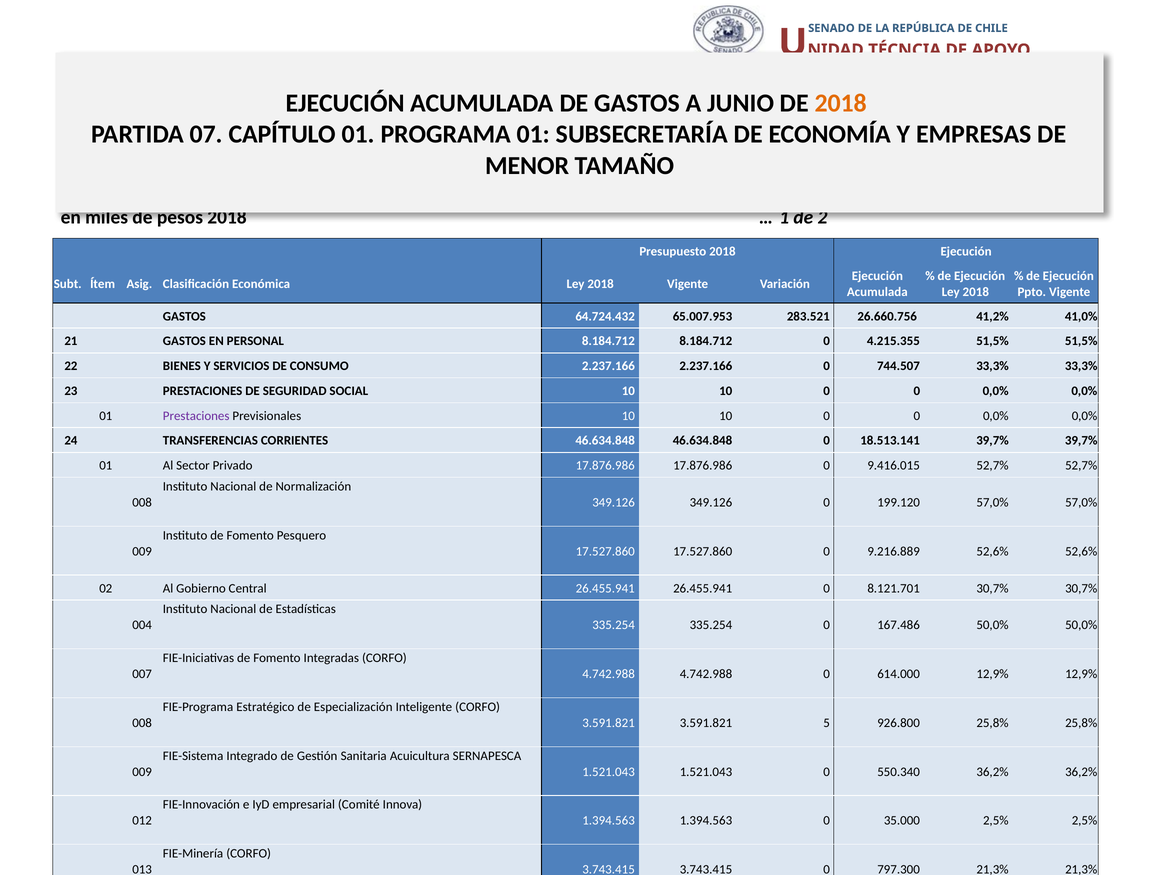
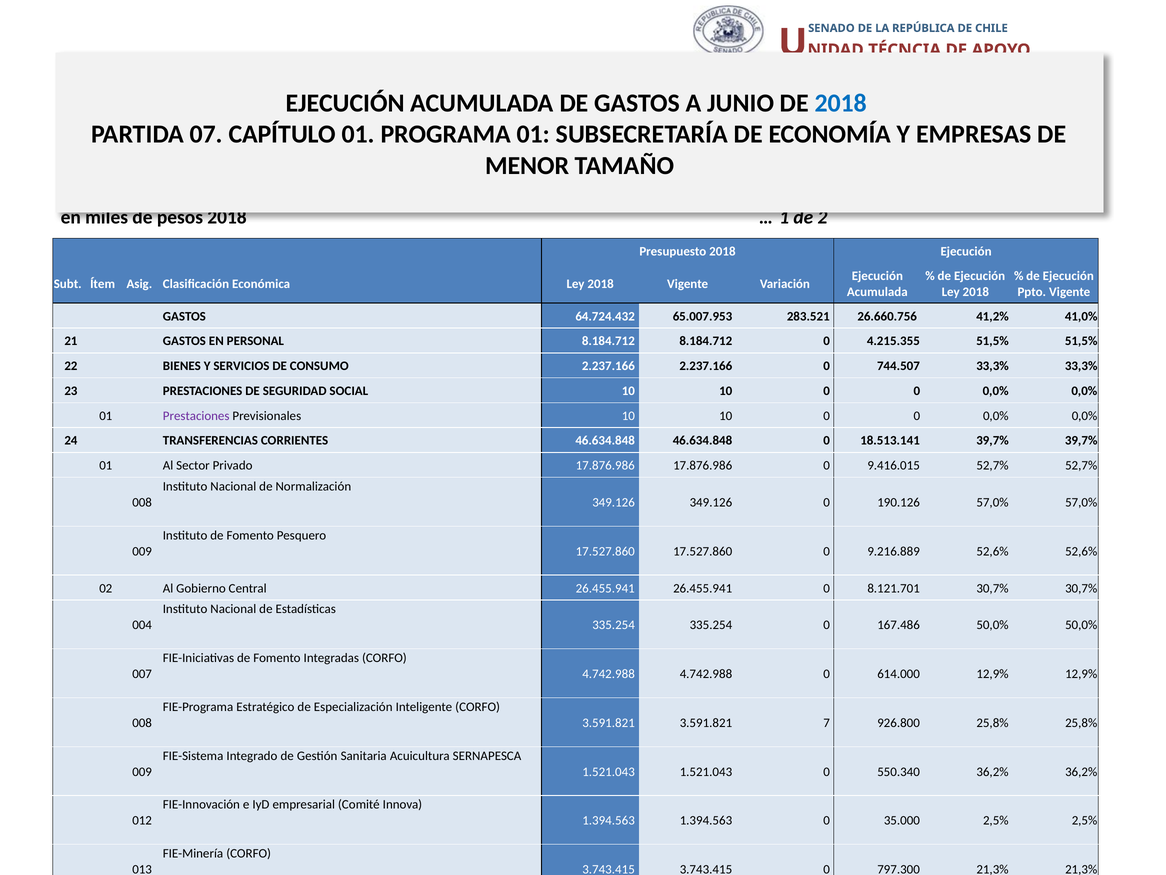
2018 colour: orange -> blue (841, 103)
199.120: 199.120 -> 190.126 (899, 502)
3.591.821 5: 5 -> 7 (827, 722)
